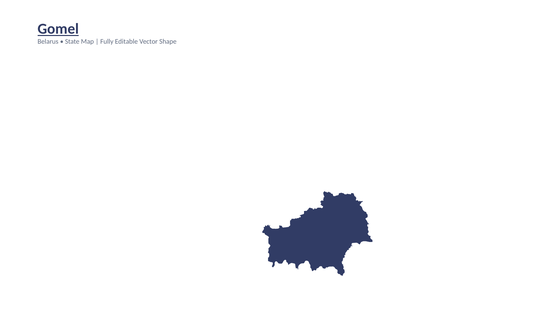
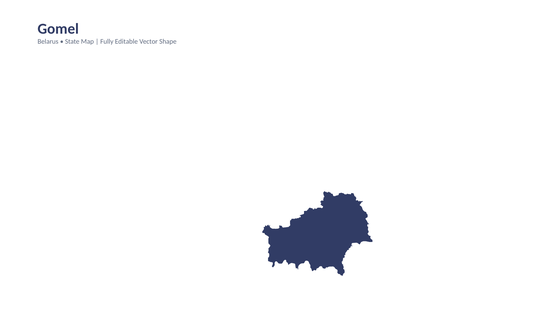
Gomel underline: present -> none (58, 29)
